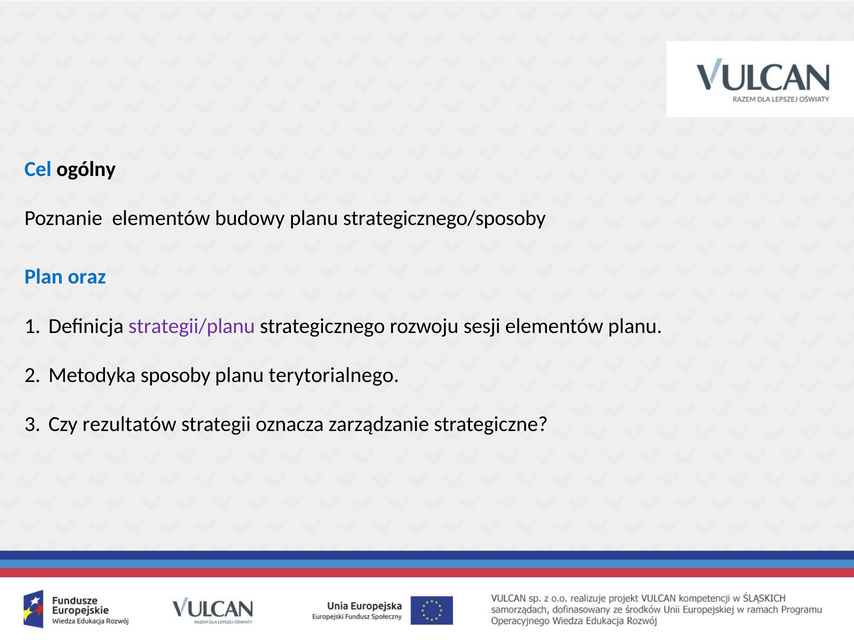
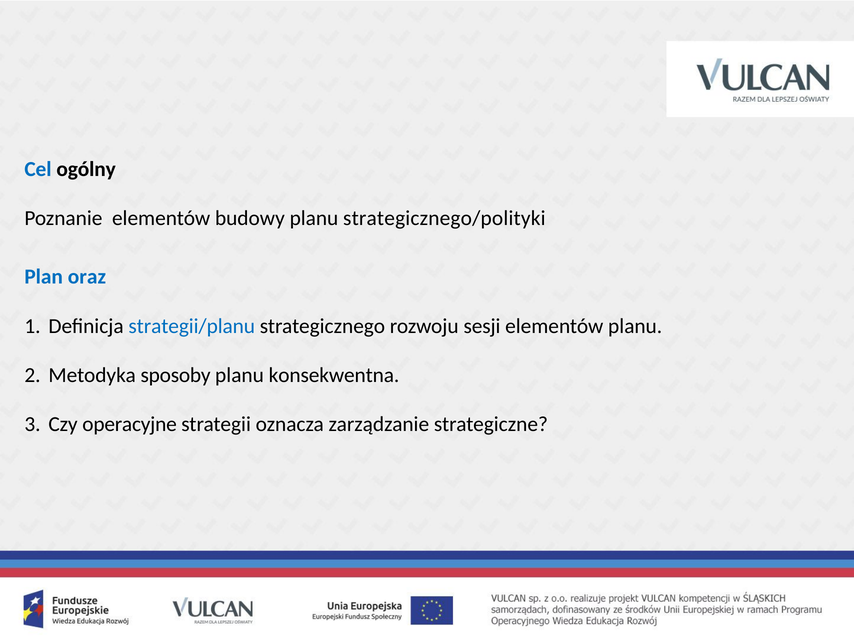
strategicznego/sposoby: strategicznego/sposoby -> strategicznego/polityki (444, 218)
strategii/planu colour: purple -> blue (192, 326)
terytorialnego: terytorialnego -> konsekwentna (334, 375)
rezultatów: rezultatów -> operacyjne (130, 424)
